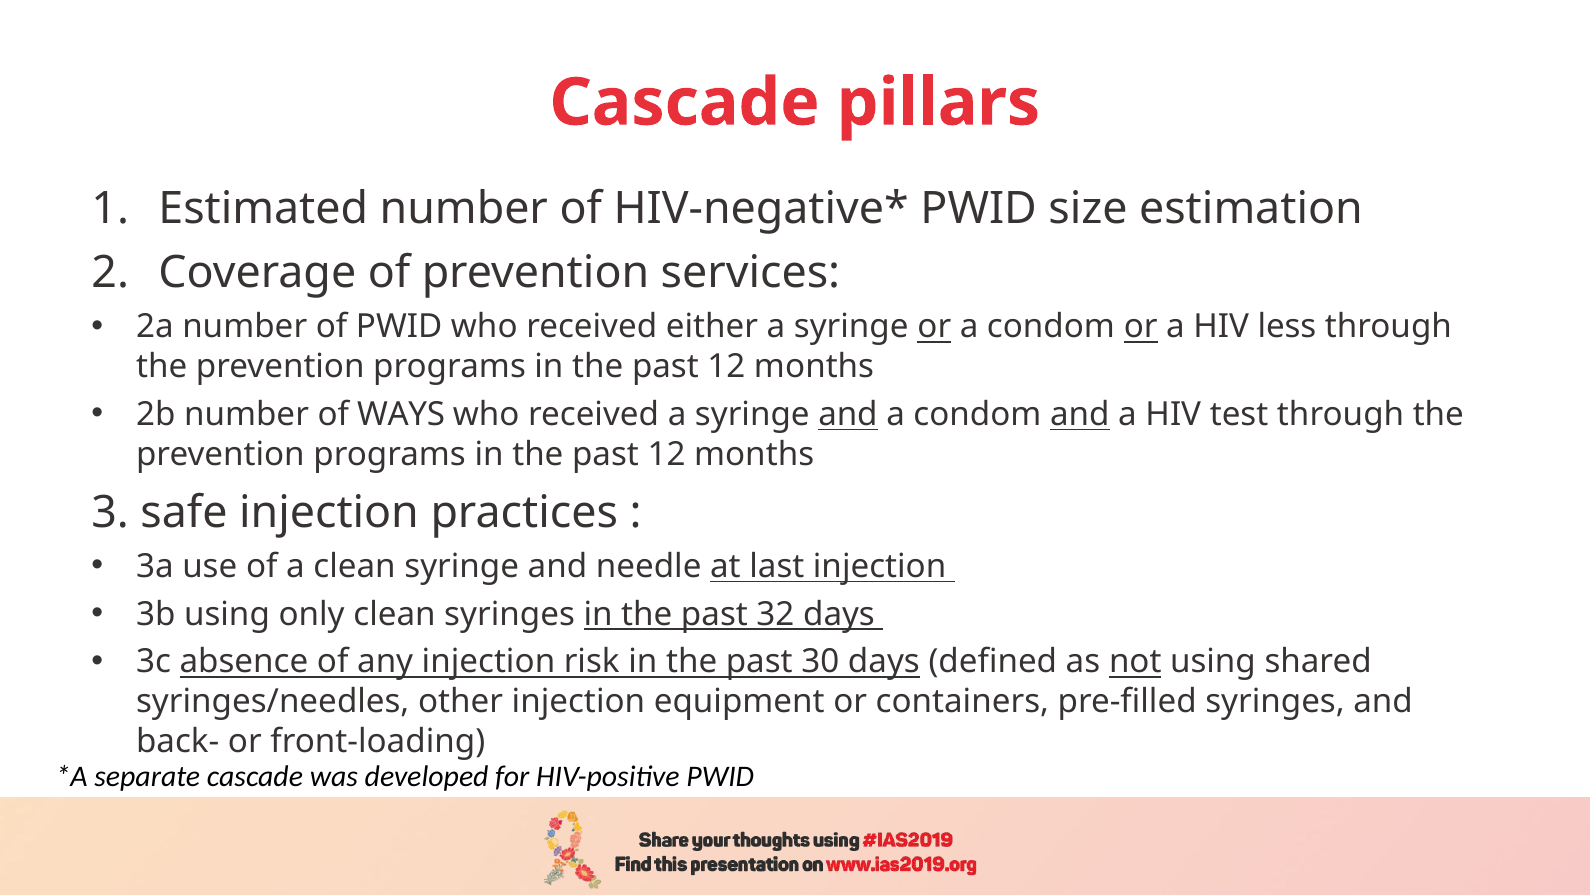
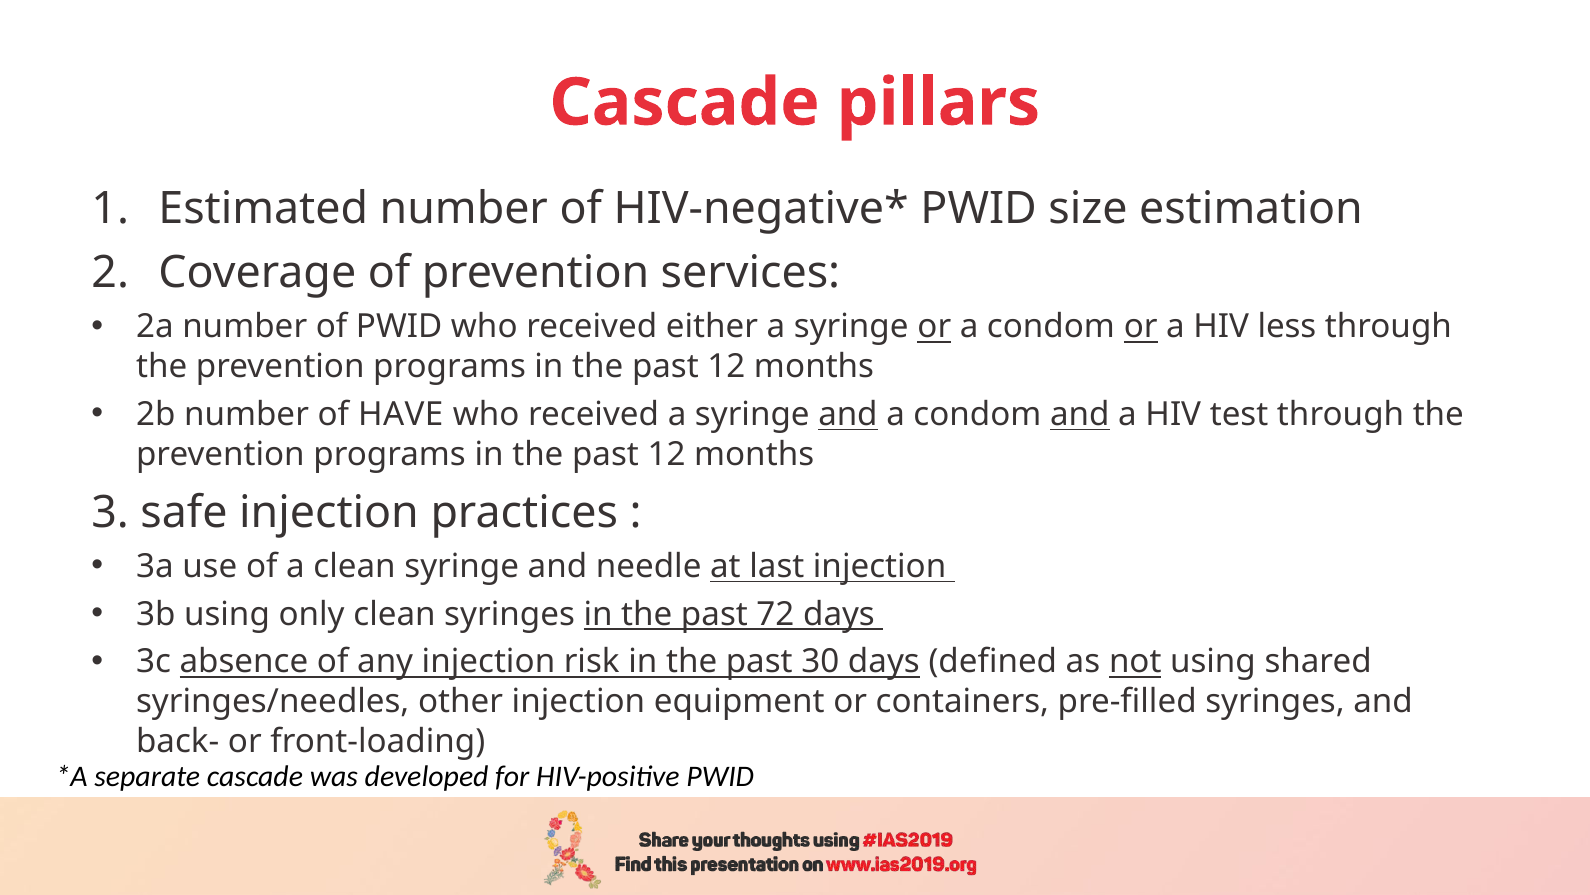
WAYS: WAYS -> HAVE (401, 414)
32: 32 -> 72 (775, 614)
